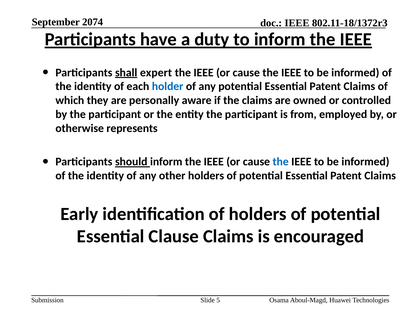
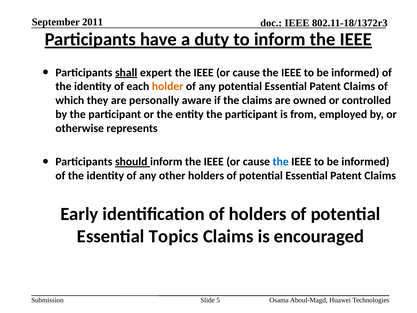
2074: 2074 -> 2011 (93, 22)
holder colour: blue -> orange (168, 86)
Clause: Clause -> Topics (174, 236)
